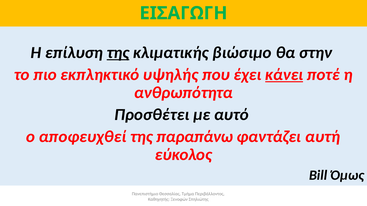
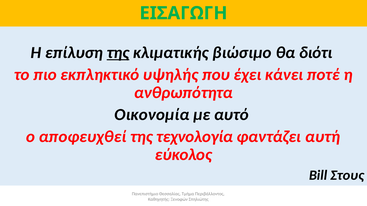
στην: στην -> διότι (316, 53)
κάνει underline: present -> none (284, 75)
Προσθέτει: Προσθέτει -> Οικονομία (152, 115)
παραπάνω: παραπάνω -> τεχνολογία (195, 137)
Όμως: Όμως -> Στους (347, 176)
